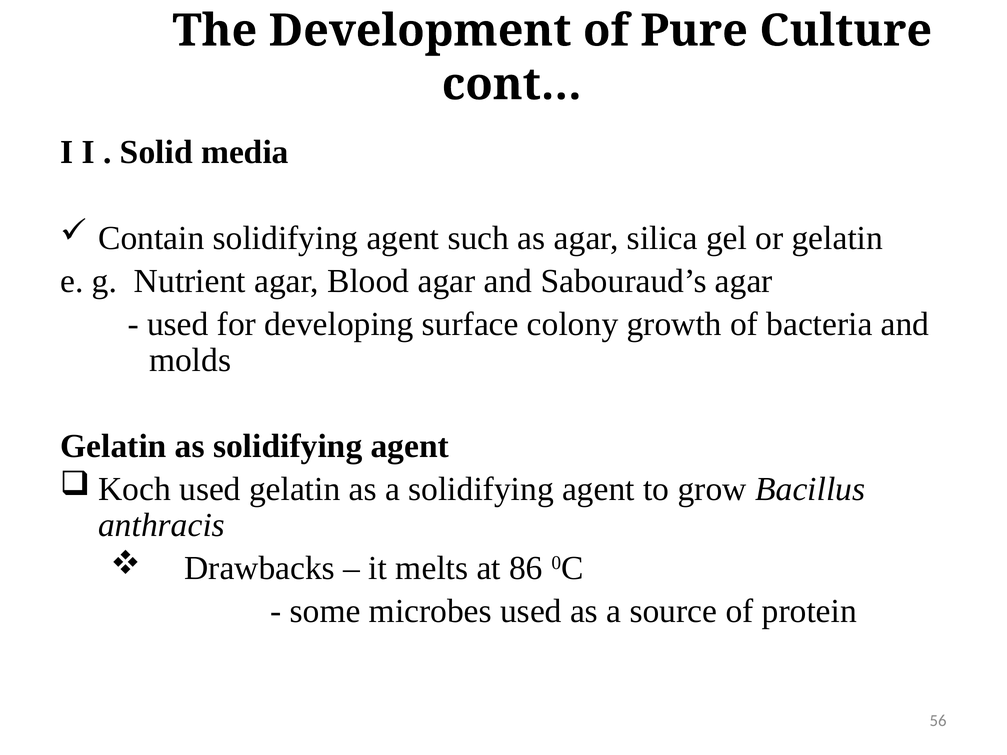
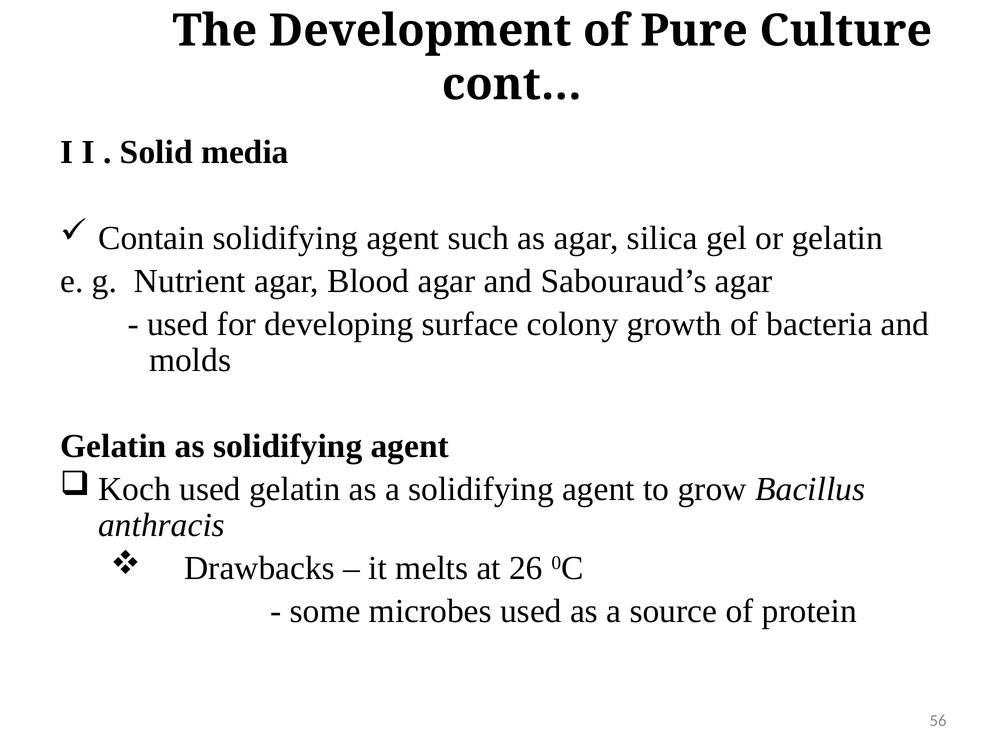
86: 86 -> 26 (526, 568)
